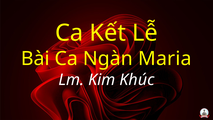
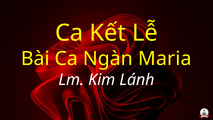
Khúc: Khúc -> Lánh (137, 80)
